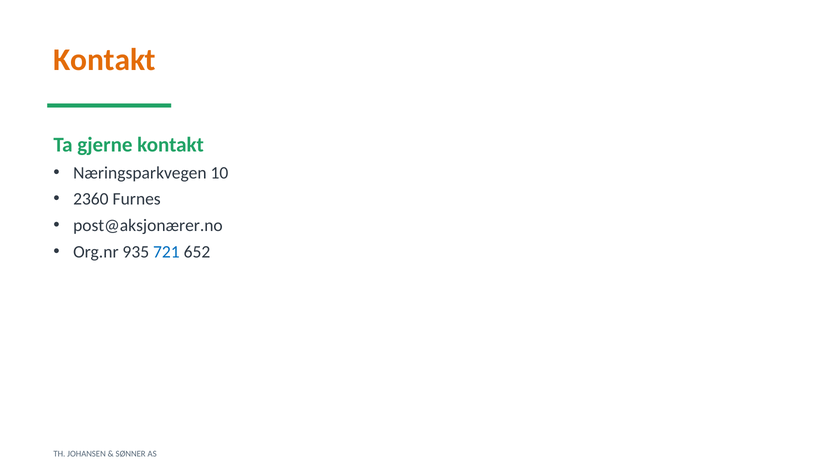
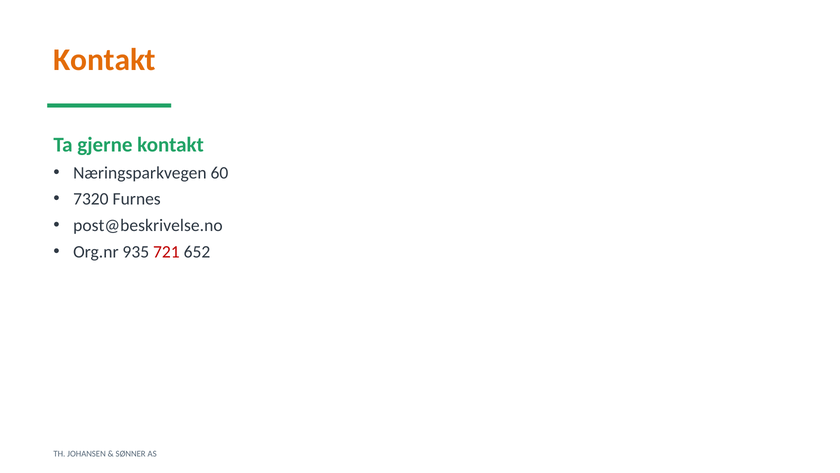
10: 10 -> 60 (219, 173)
2360: 2360 -> 7320 (91, 199)
post@aksjonærer.no: post@aksjonærer.no -> post@beskrivelse.no (148, 225)
721 colour: blue -> red (166, 252)
